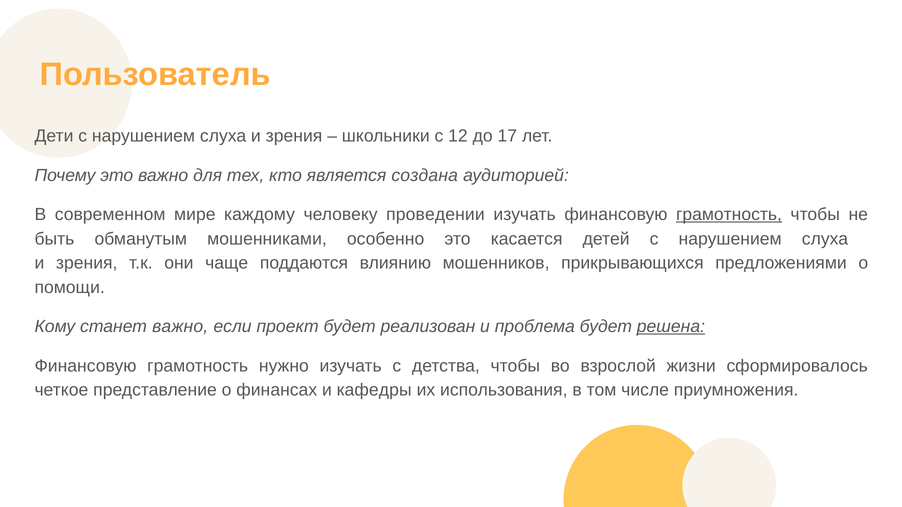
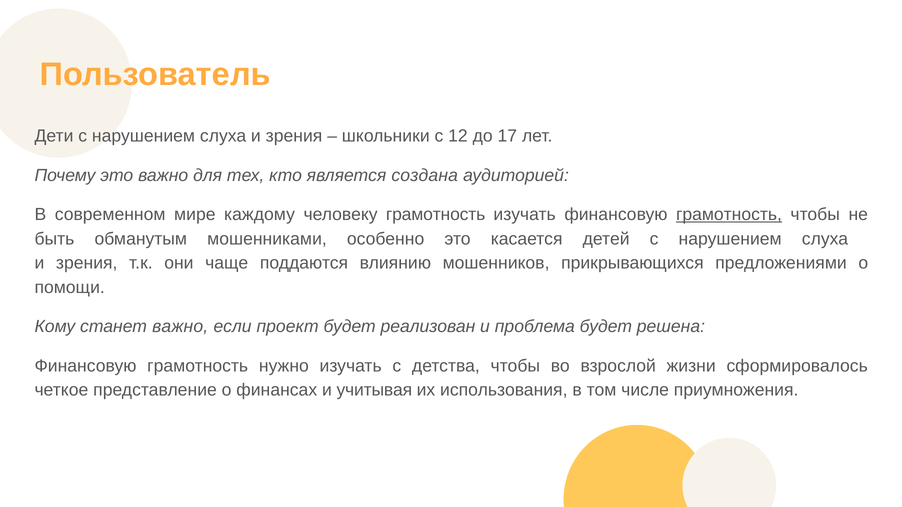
человеку проведении: проведении -> грамотность (436, 215)
решена underline: present -> none (671, 327)
кафедры: кафедры -> учитывая (374, 390)
